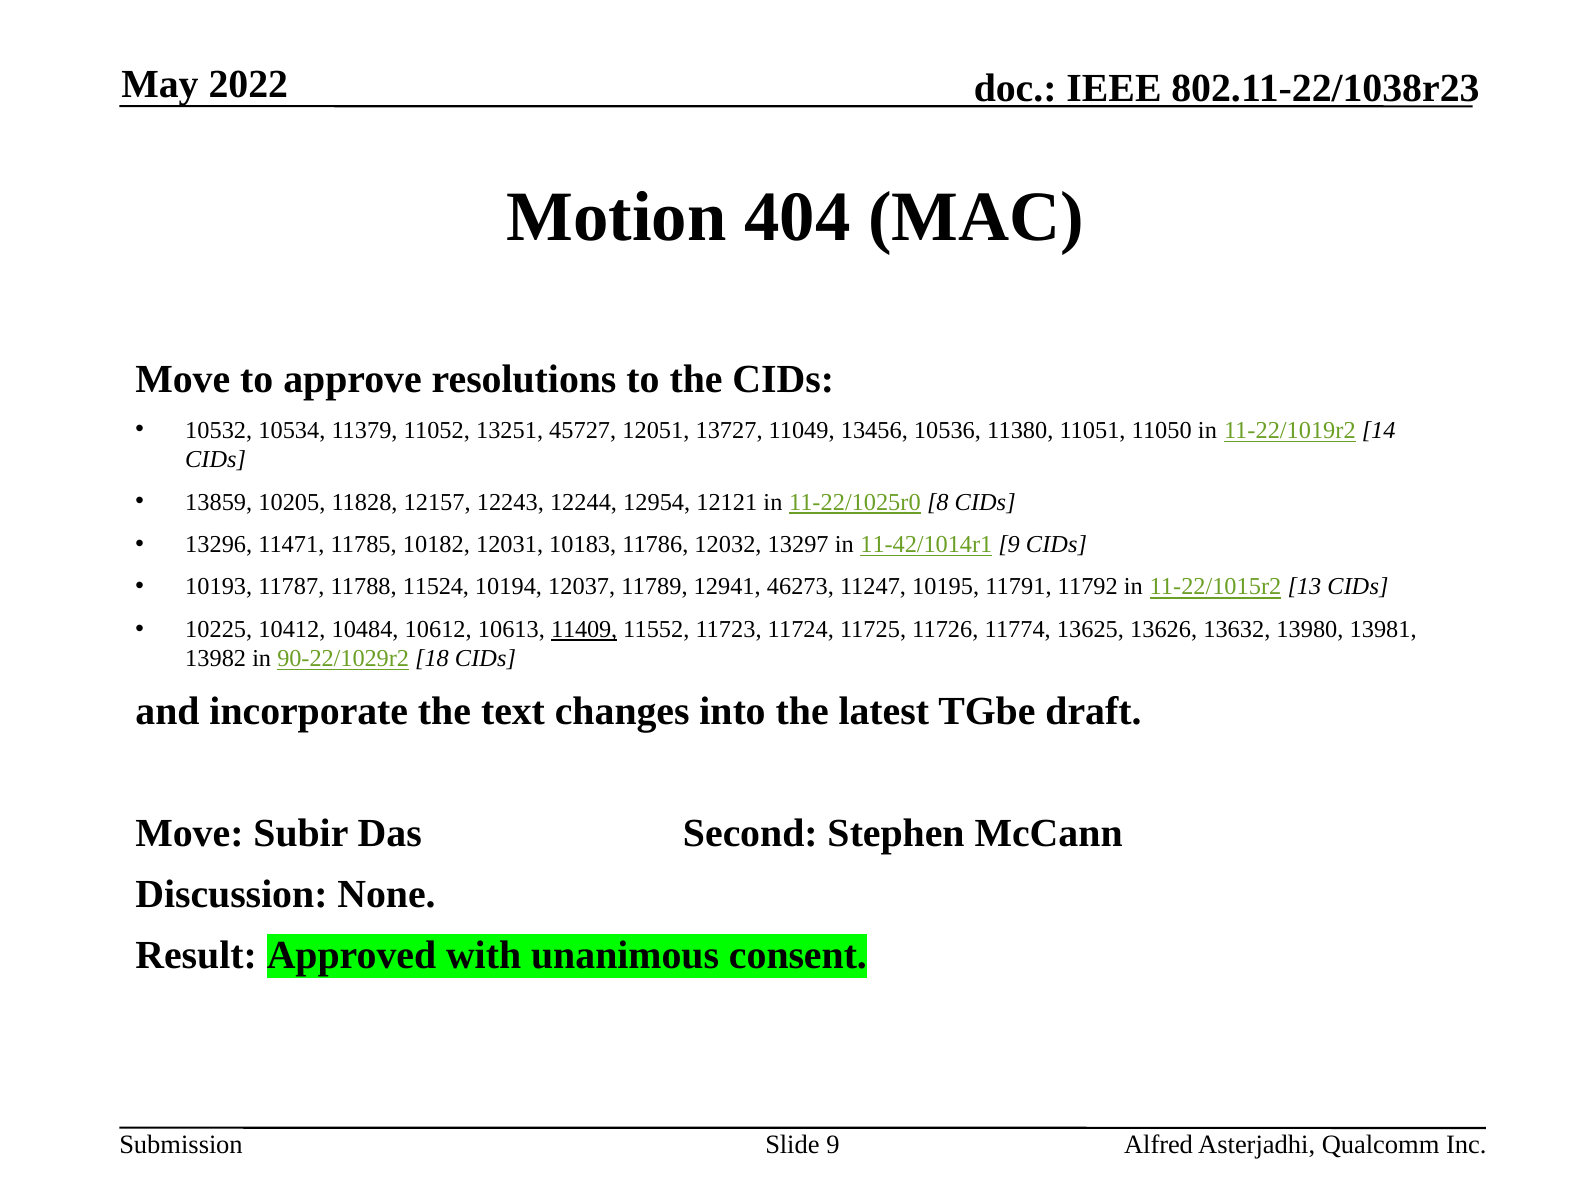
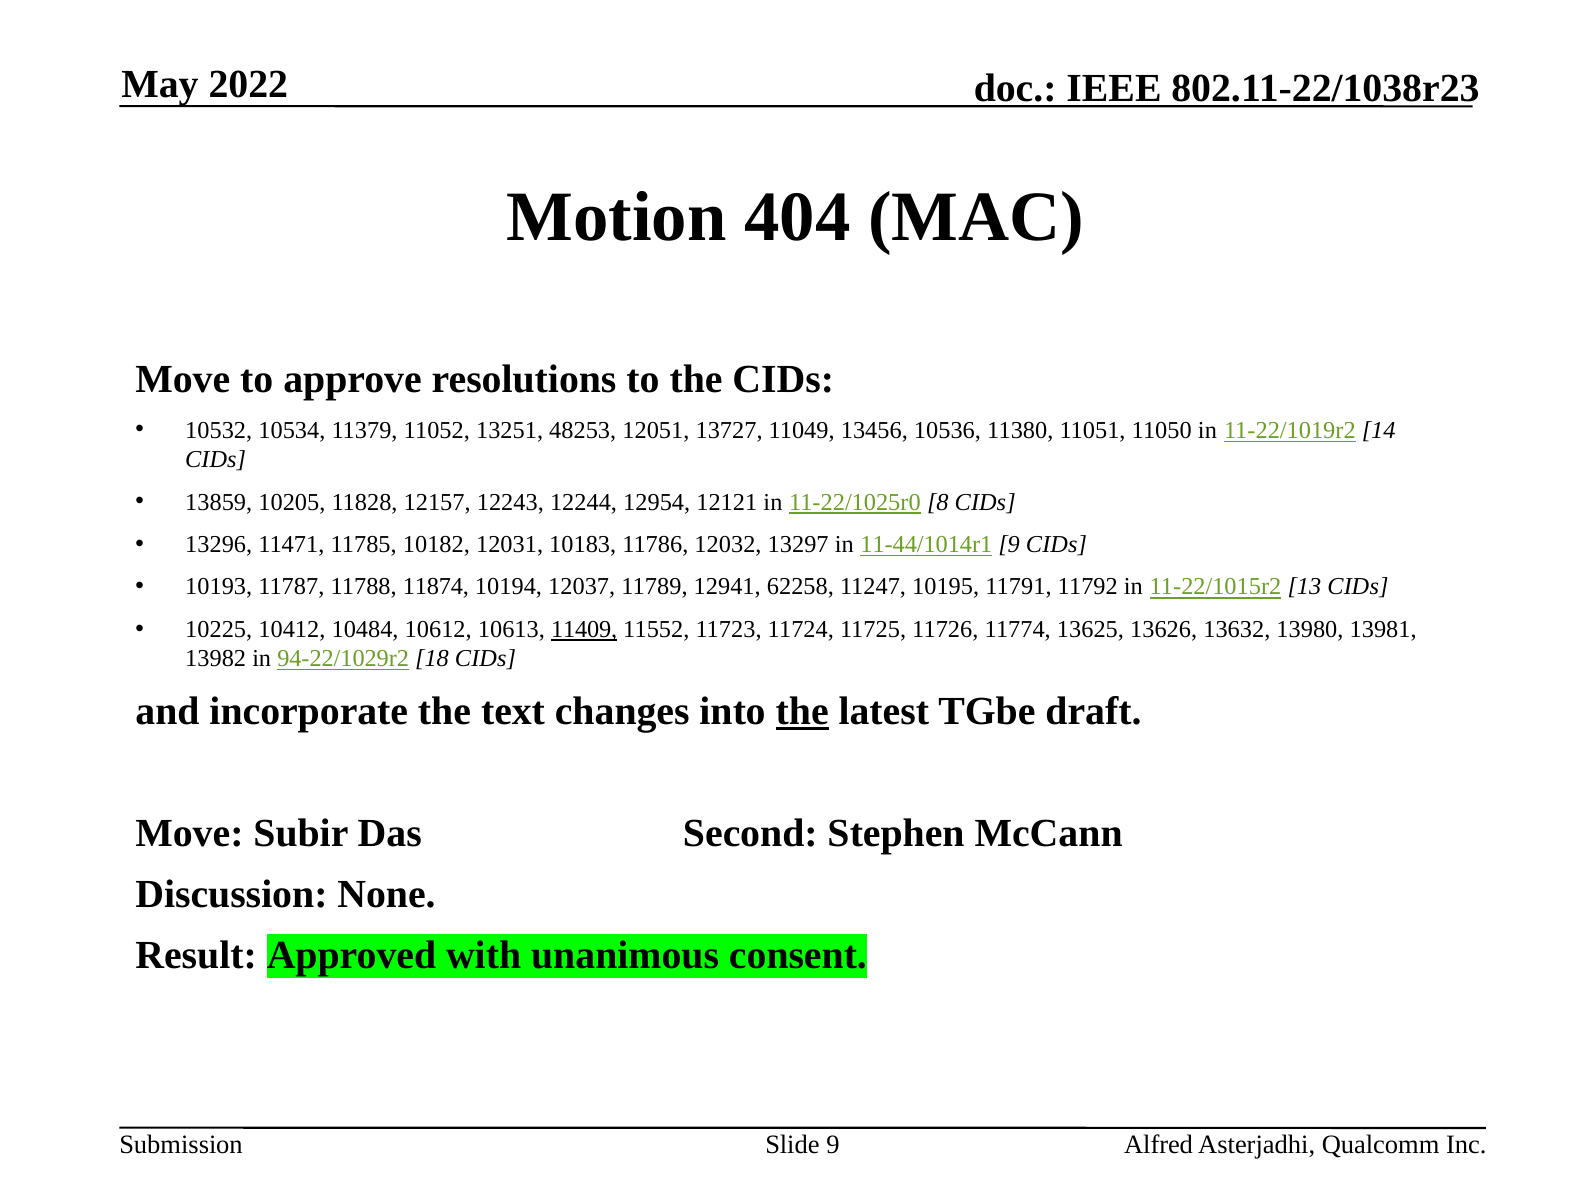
45727: 45727 -> 48253 (583, 430)
11-42/1014r1: 11-42/1014r1 -> 11-44/1014r1 (926, 544)
11524: 11524 -> 11874 (436, 587)
46273: 46273 -> 62258 (800, 587)
90-22/1029r2: 90-22/1029r2 -> 94-22/1029r2 (343, 659)
the underline: none -> present (802, 712)
